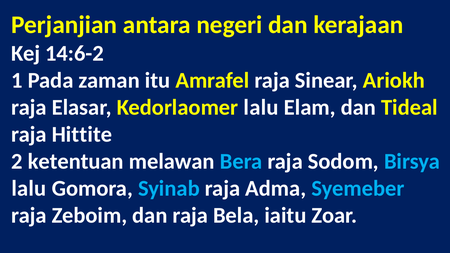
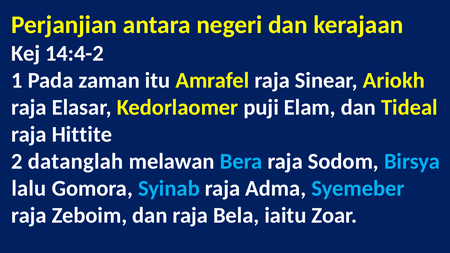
14:6-2: 14:6-2 -> 14:4-2 (75, 53)
Kedorlaomer lalu: lalu -> puji (261, 107)
ketentuan: ketentuan -> datanglah (76, 161)
